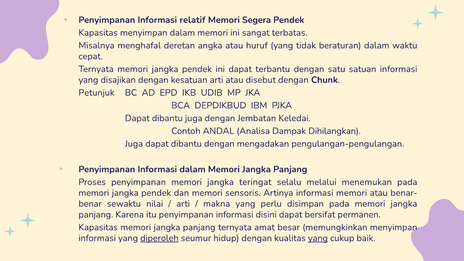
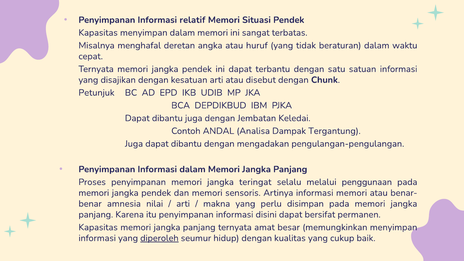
Segera: Segera -> Situasi (256, 20)
Dihilangkan: Dihilangkan -> Tergantung (334, 131)
menemukan: menemukan -> penggunaan (367, 182)
sewaktu: sewaktu -> amnesia (124, 204)
yang underline: present -> none (318, 238)
